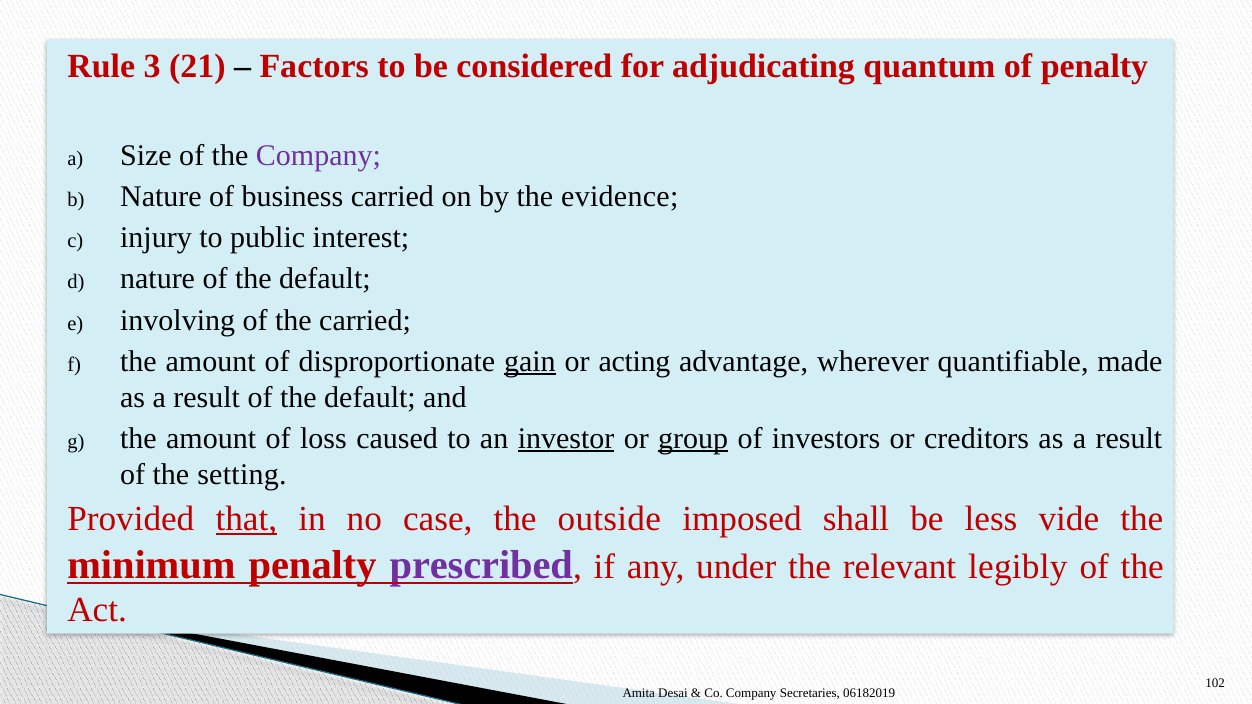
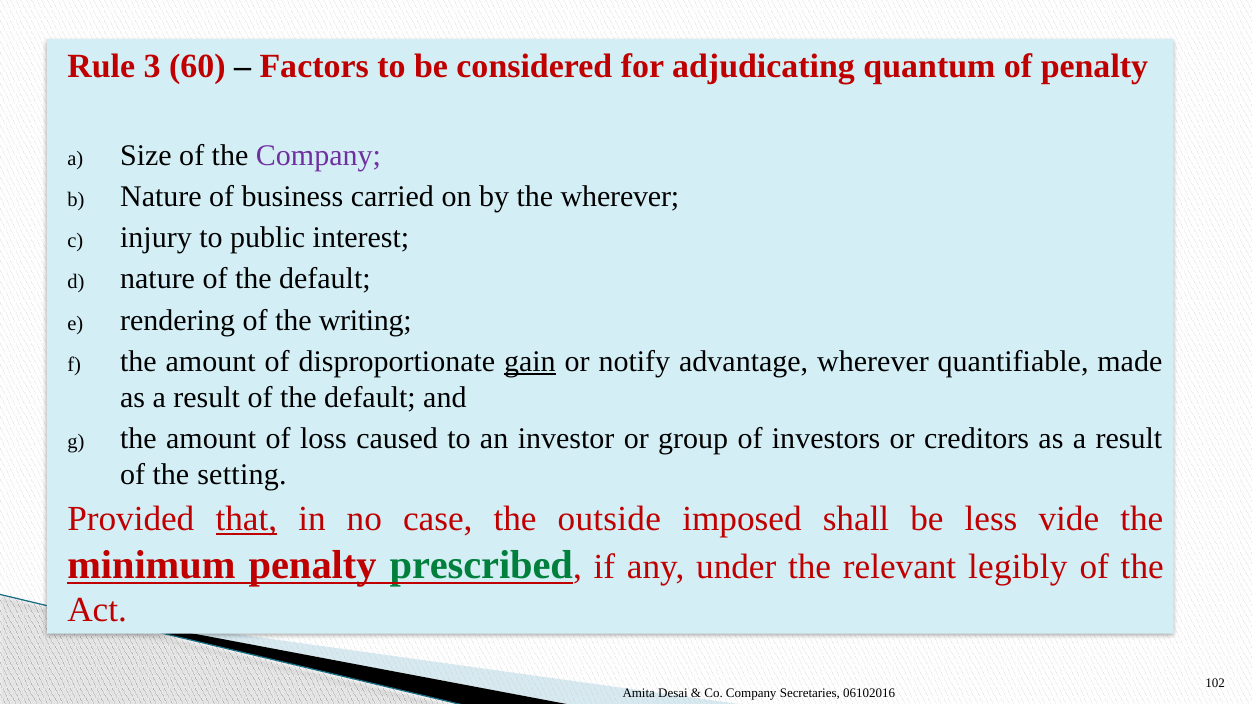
21: 21 -> 60 (197, 66)
the evidence: evidence -> wherever (620, 197)
involving: involving -> rendering (178, 320)
the carried: carried -> writing (365, 320)
acting: acting -> notify (634, 362)
investor underline: present -> none (566, 439)
group underline: present -> none (693, 439)
prescribed colour: purple -> green (481, 565)
06182019: 06182019 -> 06102016 (869, 693)
